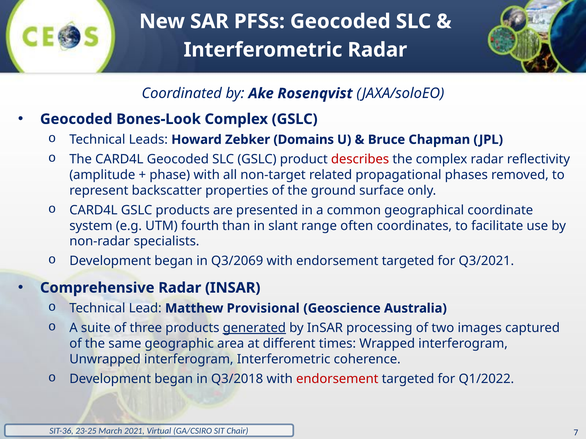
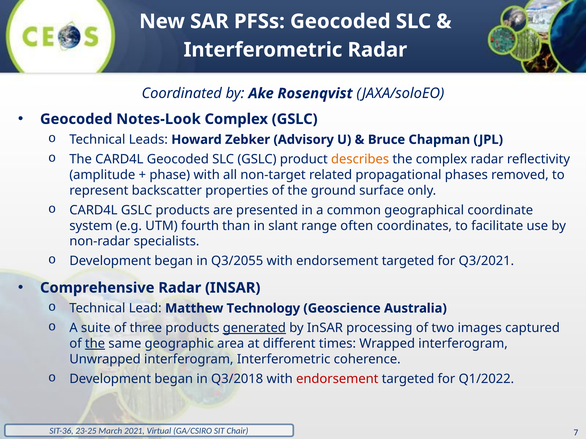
Bones-Look: Bones-Look -> Notes-Look (158, 119)
Domains: Domains -> Advisory (304, 140)
describes colour: red -> orange (360, 159)
Q3/2069: Q3/2069 -> Q3/2055 (237, 261)
Provisional: Provisional -> Technology (263, 309)
the underline: none -> present (95, 344)
